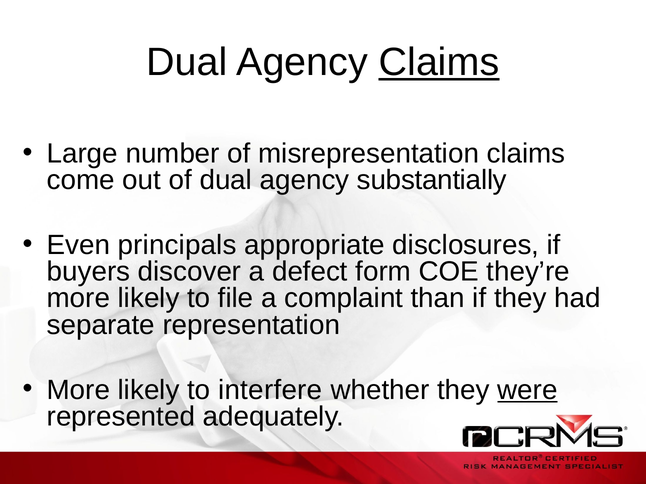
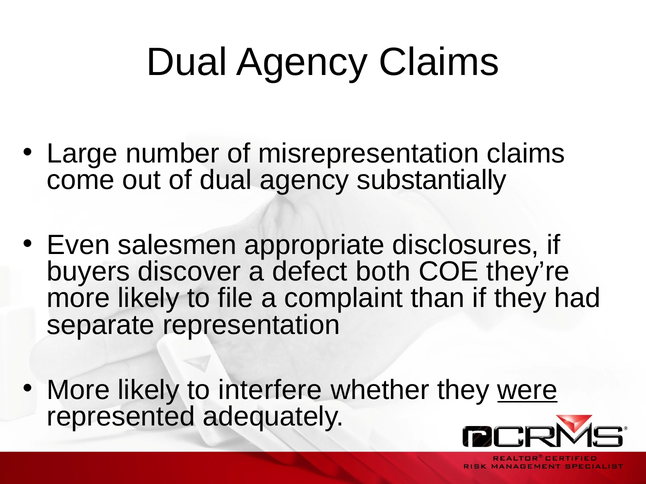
Claims underline: present -> none (439, 63)
principals: principals -> salesmen (177, 245)
form: form -> both (383, 272)
